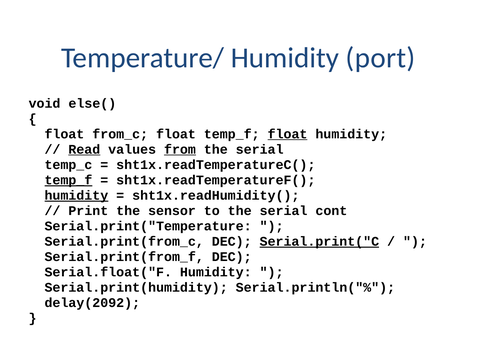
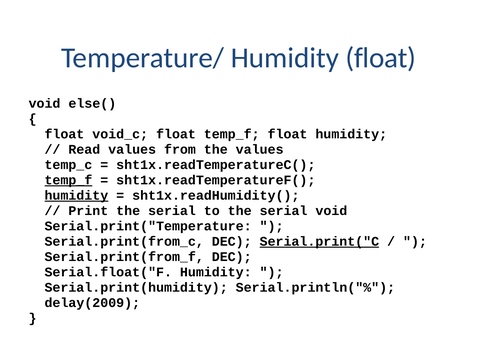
Humidity port: port -> float (381, 58)
from_c: from_c -> void_c (120, 134)
float underline: present -> none (288, 134)
Read underline: present -> none (84, 150)
from underline: present -> none (180, 150)
serial: serial -> values (260, 150)
Print the sensor: sensor -> serial (172, 211)
serial cont: cont -> void (331, 211)
delay(2092: delay(2092 -> delay(2009 (92, 304)
